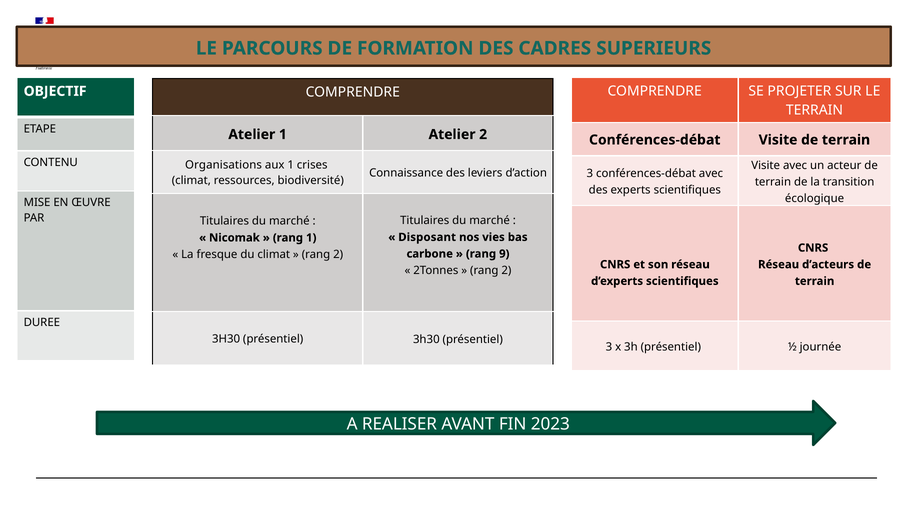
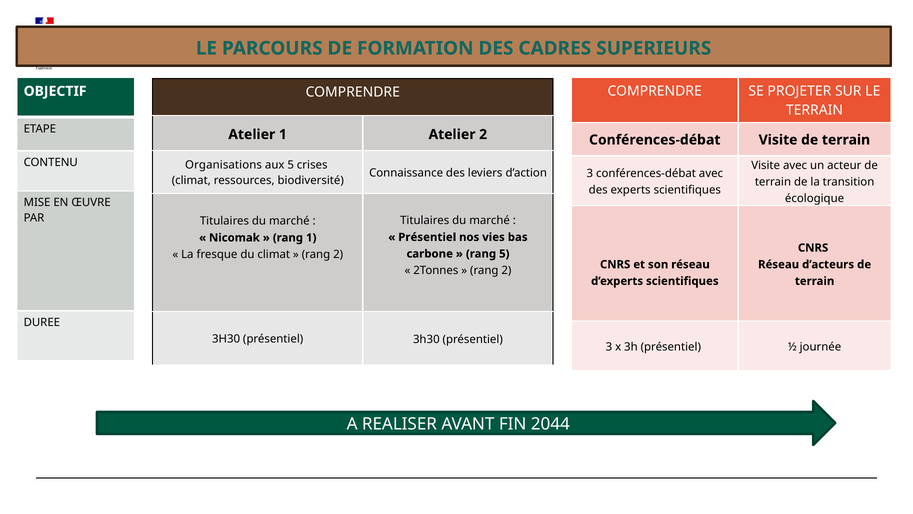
aux 1: 1 -> 5 (291, 165)
Disposant: Disposant -> Présentiel (427, 237)
rang 9: 9 -> 5 (504, 254)
2023: 2023 -> 2044 (550, 424)
